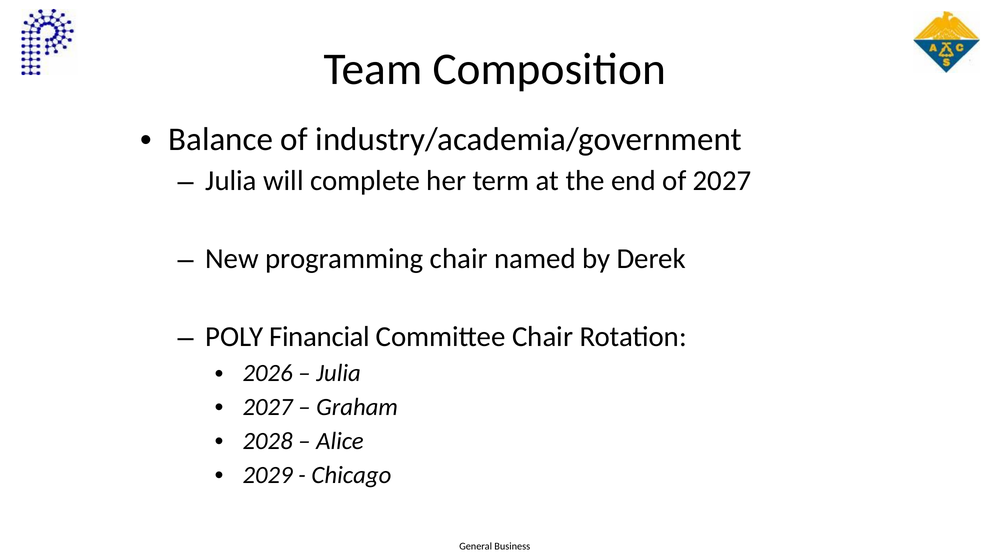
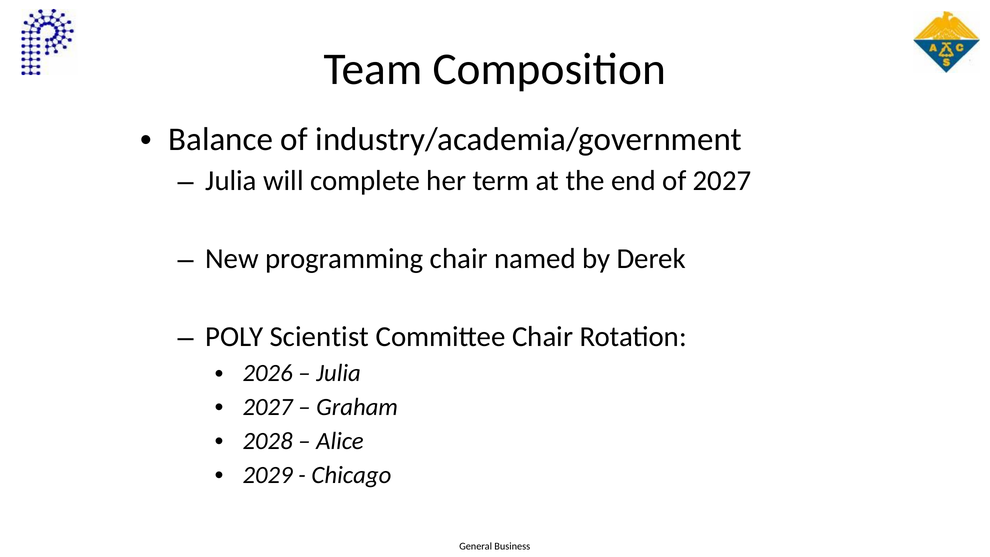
Financial: Financial -> Scientist (319, 337)
